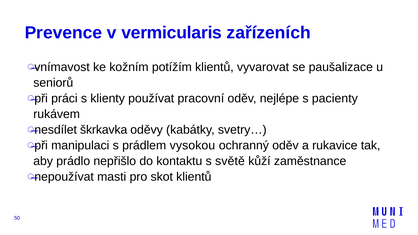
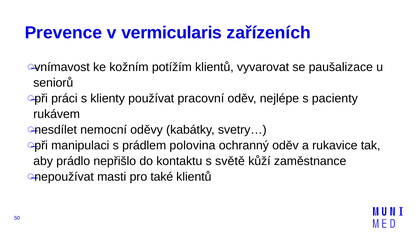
škrkavka: škrkavka -> nemocní (104, 130)
vysokou: vysokou -> polovina (192, 146)
skot: skot -> také (162, 177)
